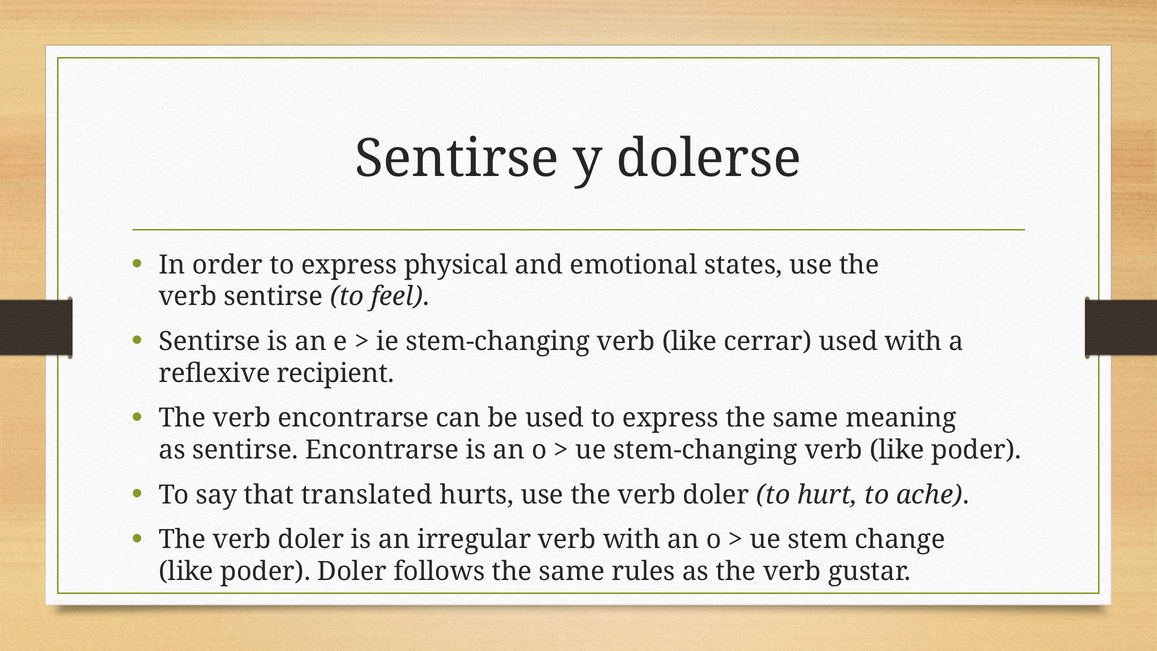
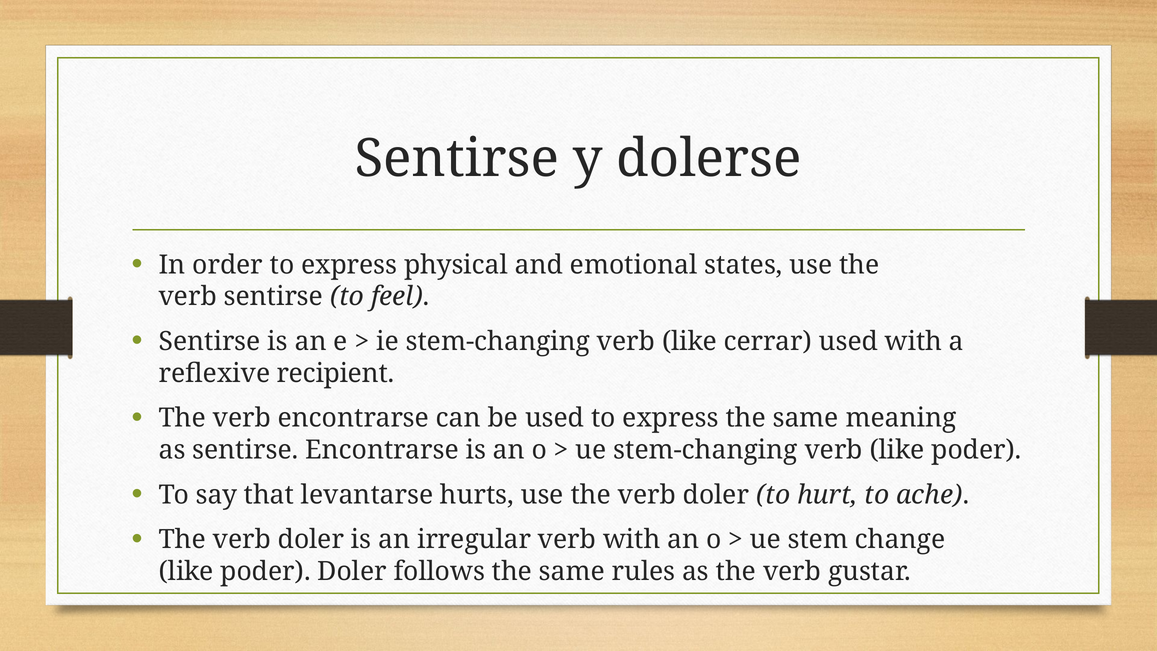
translated: translated -> levantarse (367, 495)
